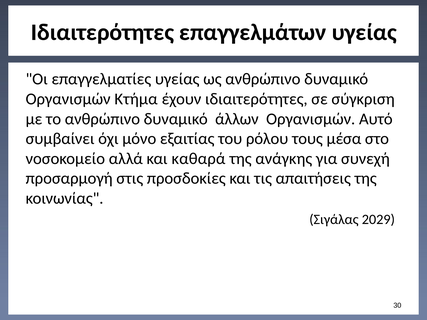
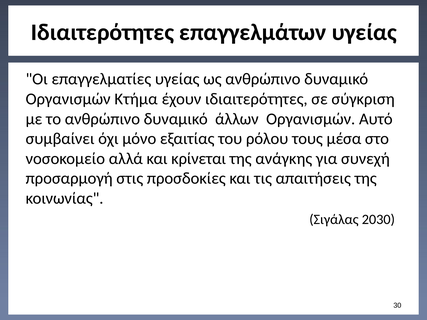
καθαρά: καθαρά -> κρίνεται (199, 159)
2029: 2029 -> 2030 (378, 220)
